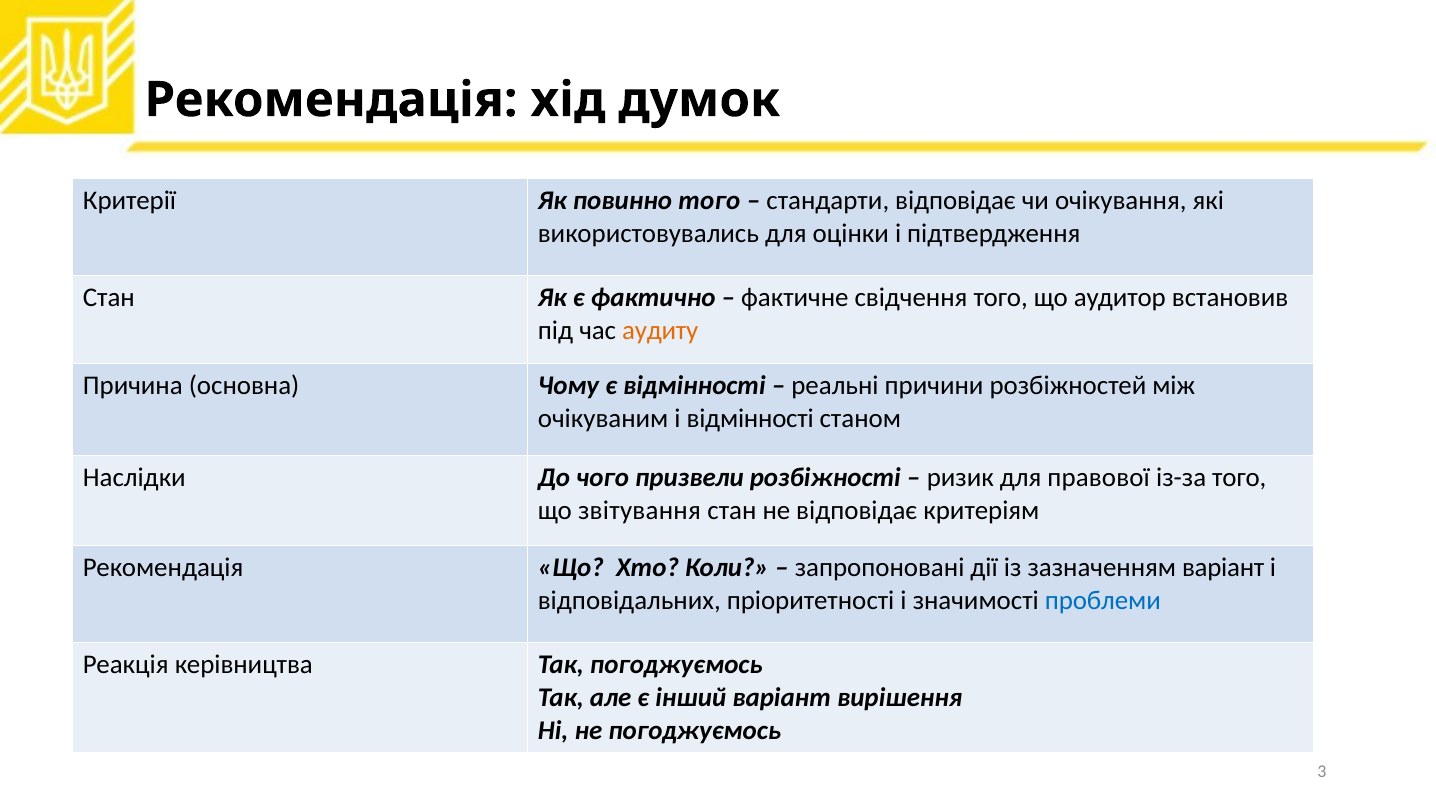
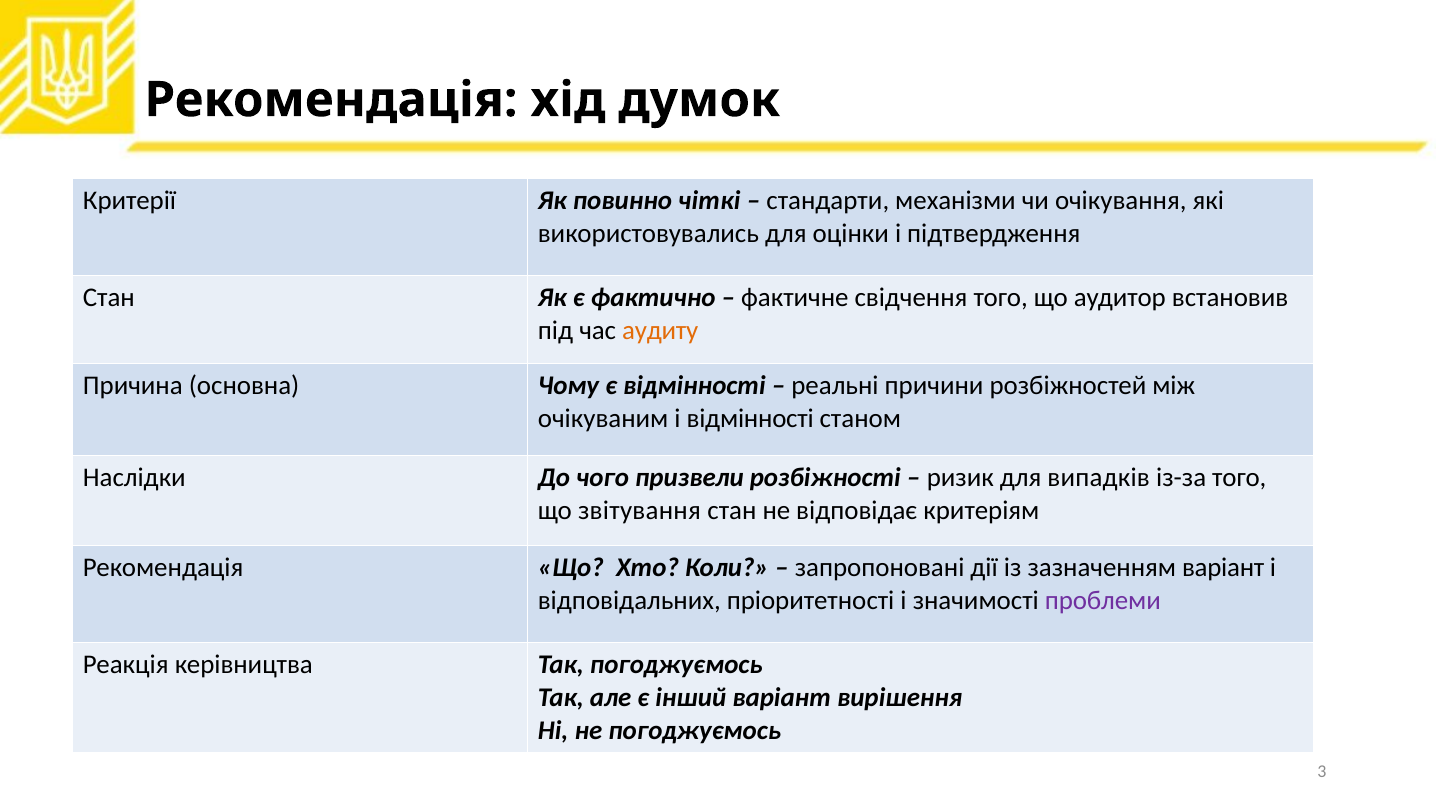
повинно того: того -> чіткі (709, 201)
стандарти відповідає: відповідає -> механізми (956, 201)
правової: правової -> випадків (1099, 478)
проблеми colour: blue -> purple (1103, 601)
